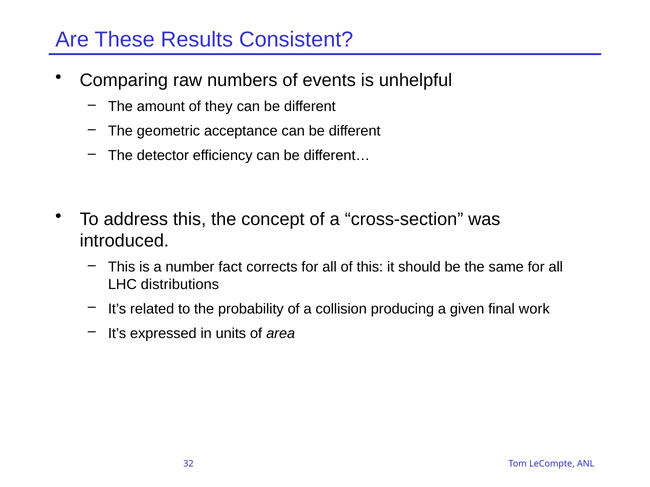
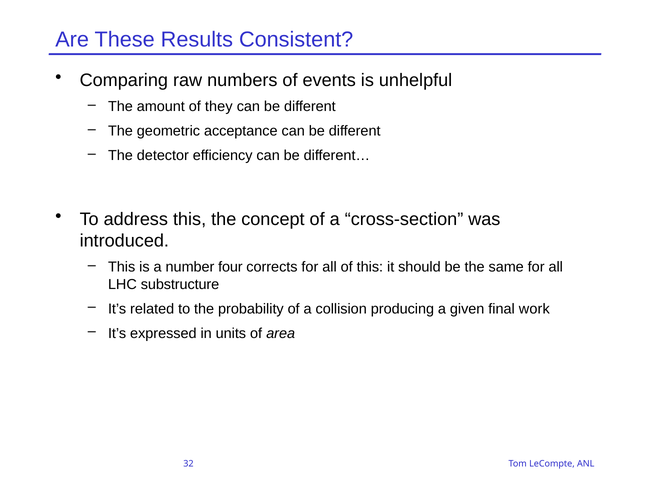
fact: fact -> four (230, 267)
distributions: distributions -> substructure (180, 285)
